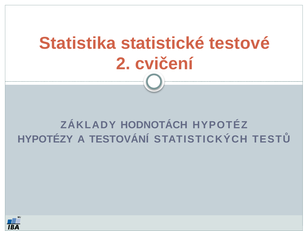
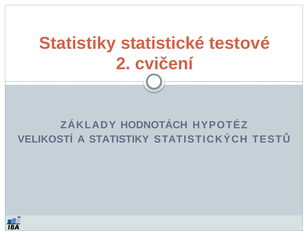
Statistika: Statistika -> Statistiky (78, 43)
HYPOTÉZY: HYPOTÉZY -> VELIKOSTÍ (45, 139)
A TESTOVÁNÍ: TESTOVÁNÍ -> STATISTIKY (119, 139)
